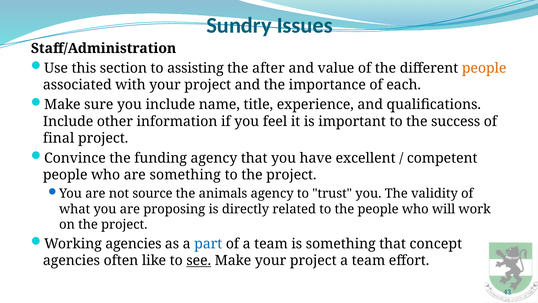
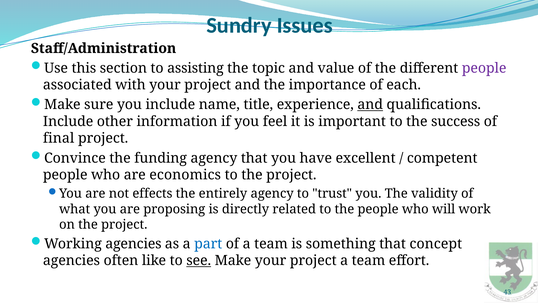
after: after -> topic (269, 68)
people colour: orange -> purple (484, 68)
and underline: none -> present (370, 105)
are something: something -> economics (185, 175)
source: source -> effects (152, 193)
animals: animals -> entirely (223, 193)
